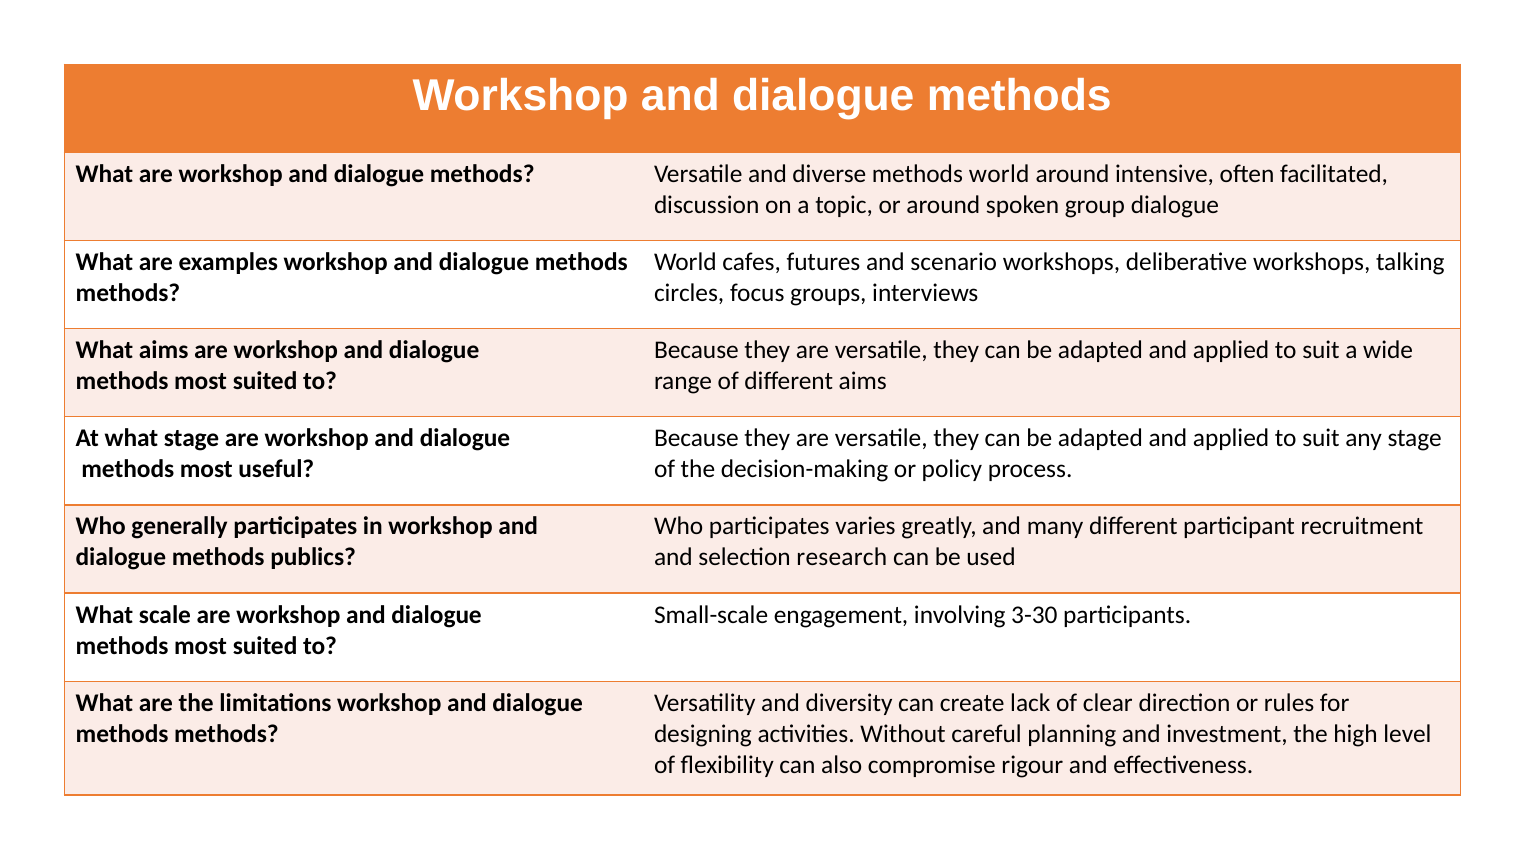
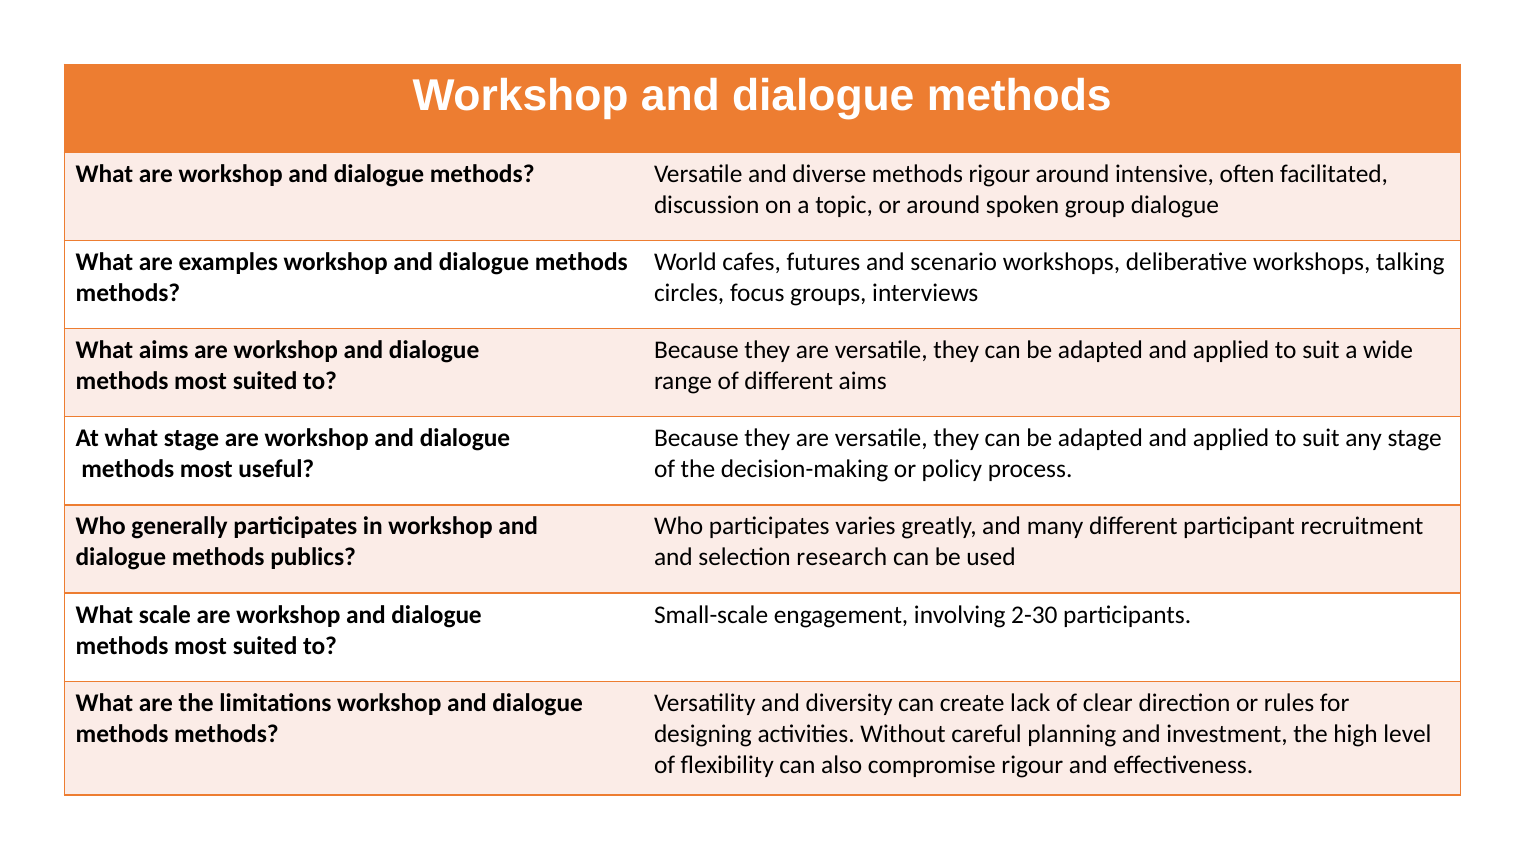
diverse methods world: world -> rigour (999, 174)
3-30: 3-30 -> 2-30 (1034, 615)
